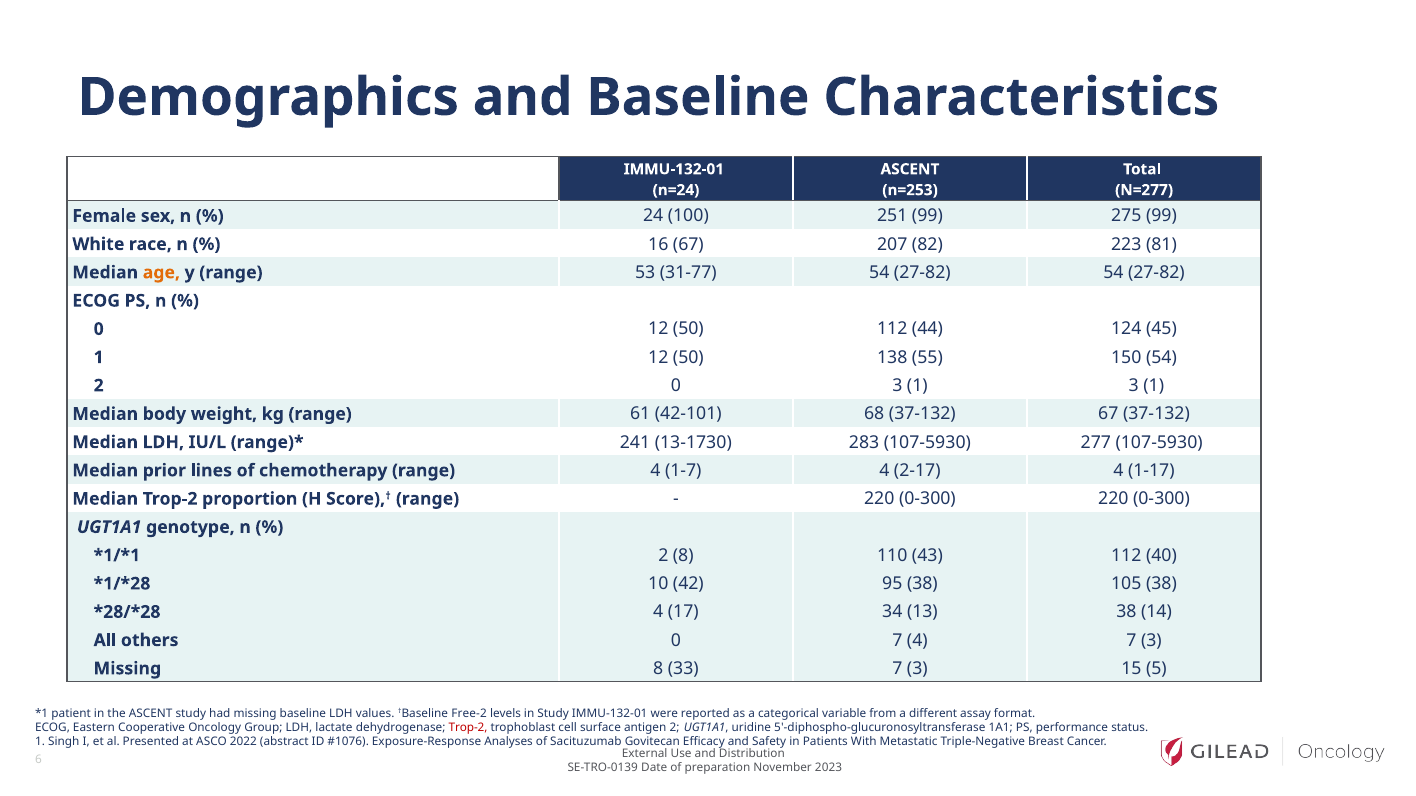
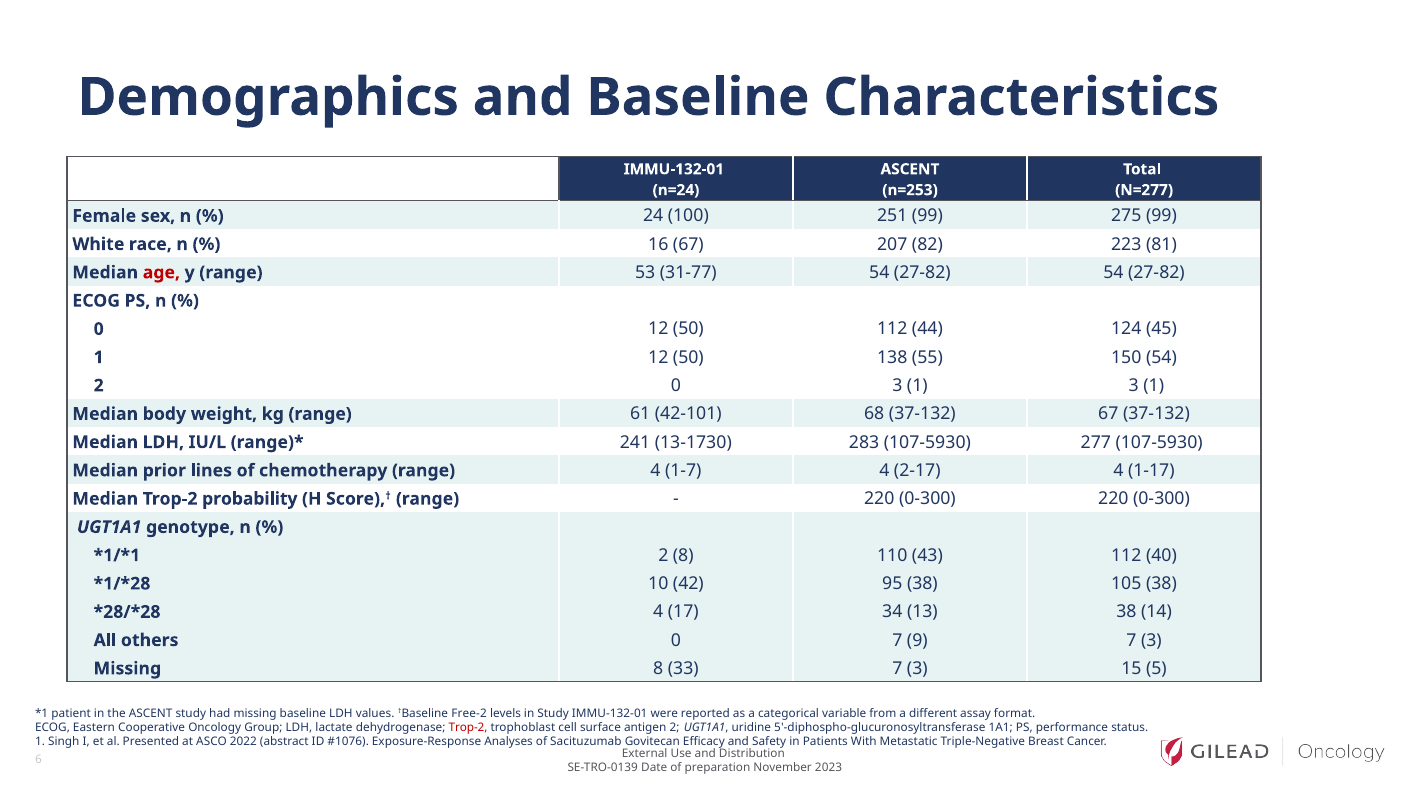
age colour: orange -> red (161, 273)
proportion: proportion -> probability (250, 499)
7 4: 4 -> 9 (917, 641)
